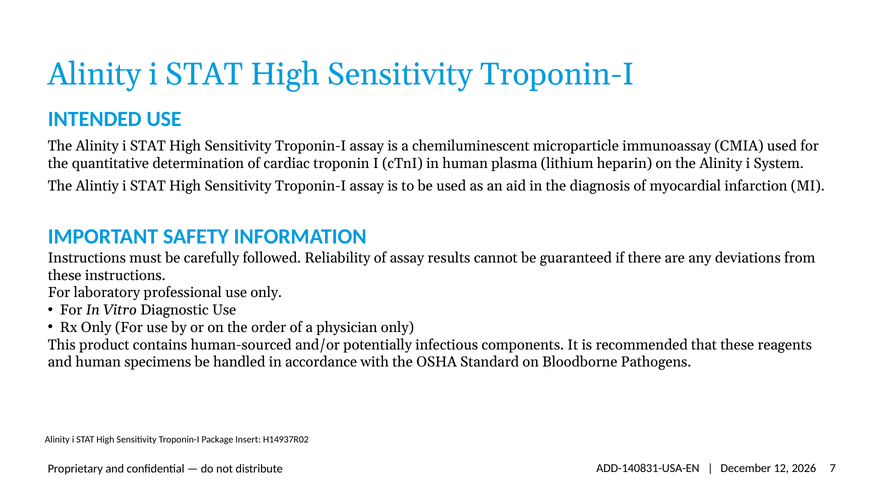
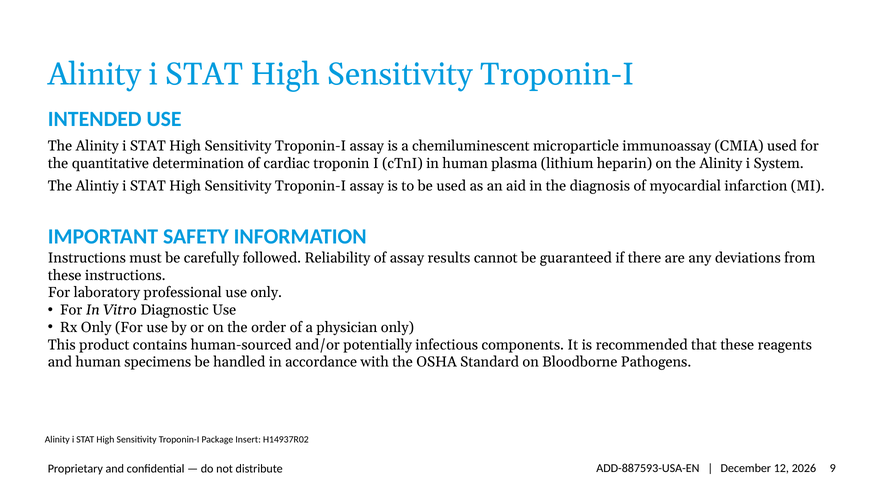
ADD-140831-USA-EN: ADD-140831-USA-EN -> ADD-887593-USA-EN (648, 469)
7: 7 -> 9 (833, 469)
